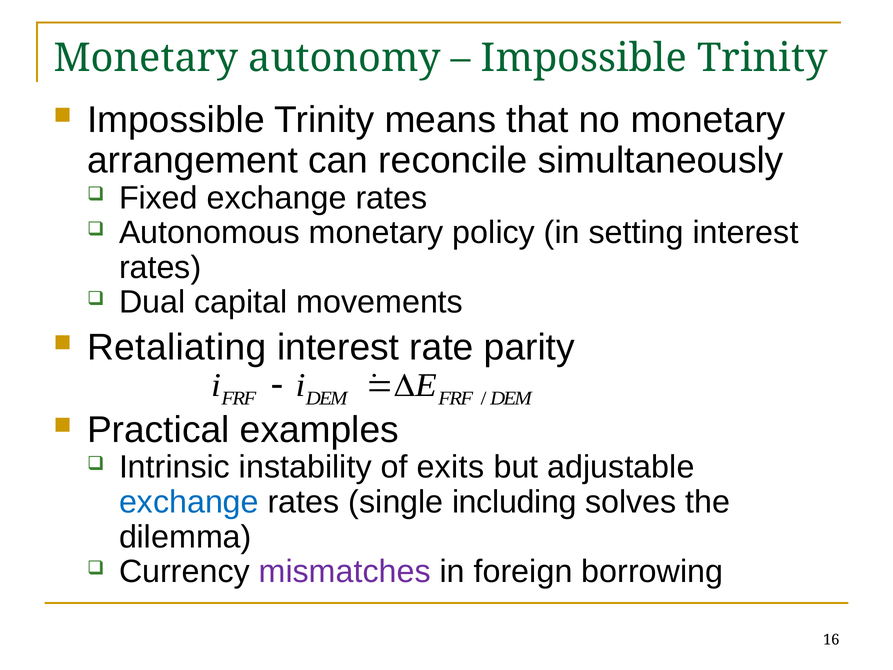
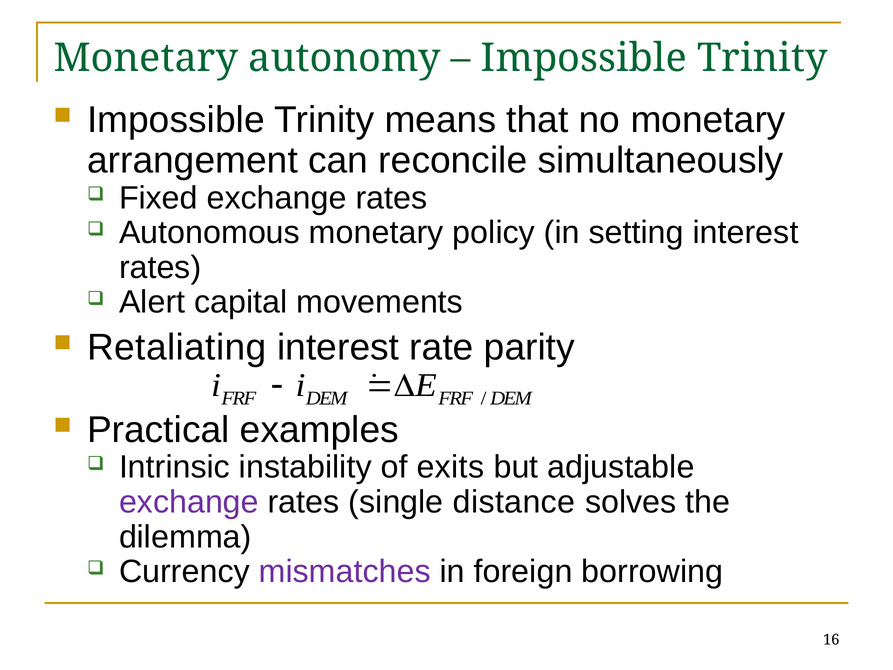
Dual: Dual -> Alert (152, 302)
exchange colour: blue -> purple (189, 502)
including: including -> distance (514, 502)
